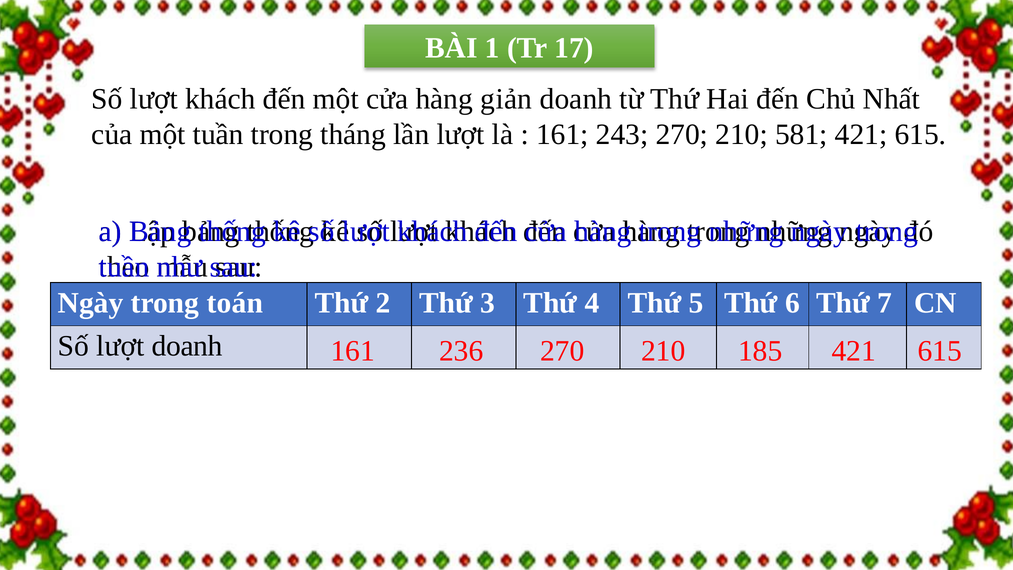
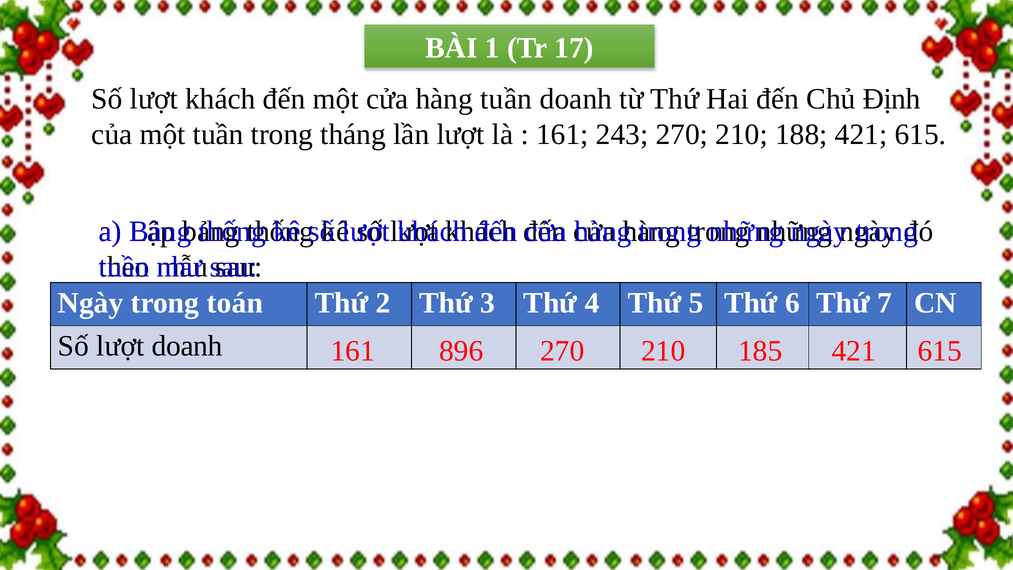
hàng giản: giản -> tuần (506, 99)
Nhất: Nhất -> Định (892, 99)
581: 581 -> 188 (801, 135)
236: 236 -> 896 (461, 351)
